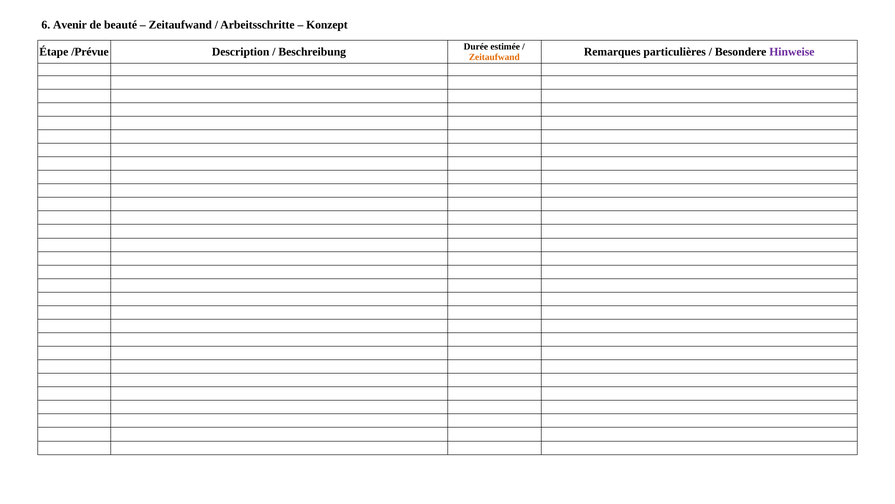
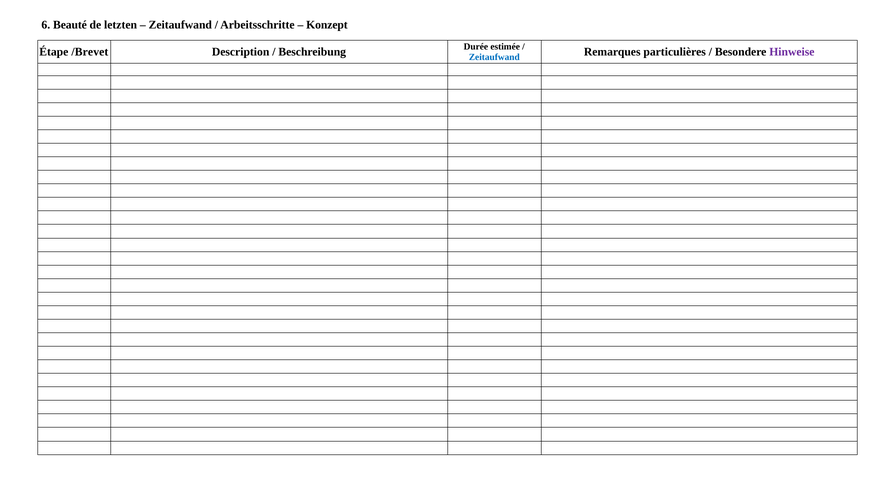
Avenir: Avenir -> Beauté (70, 25)
beauté: beauté -> letzten (121, 25)
/Prévue: /Prévue -> /Brevet (90, 52)
Zeitaufwand colour: orange -> blue (494, 57)
